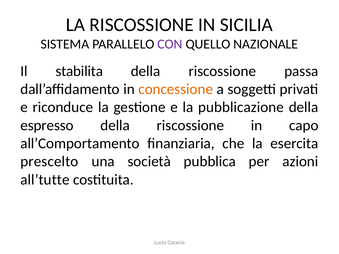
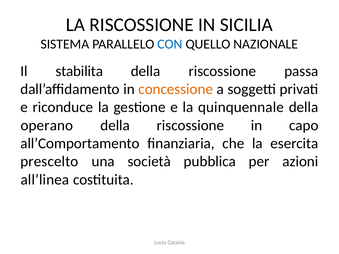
CON colour: purple -> blue (170, 44)
pubblicazione: pubblicazione -> quinquennale (241, 107)
espresso: espresso -> operano (47, 125)
all’tutte: all’tutte -> all’linea (45, 180)
